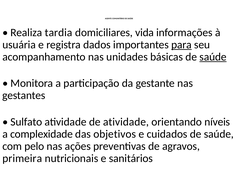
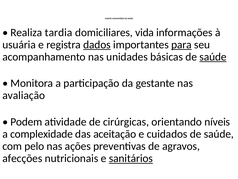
dados underline: none -> present (97, 45)
gestantes: gestantes -> avaliação (24, 95)
Sulfato: Sulfato -> Podem (26, 122)
de atividade: atividade -> cirúrgicas (126, 122)
objetivos: objetivos -> aceitação (115, 134)
primeira: primeira -> afecções (22, 158)
sanitários underline: none -> present (131, 158)
